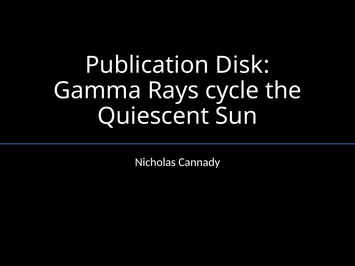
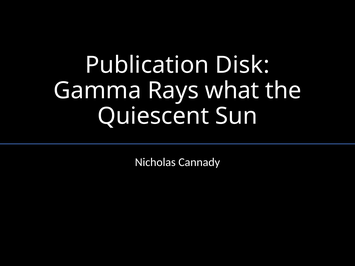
cycle: cycle -> what (232, 91)
